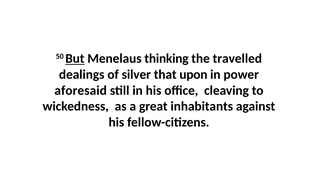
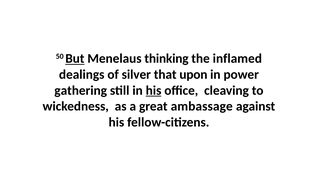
travelled: travelled -> inflamed (237, 59)
aforesaid: aforesaid -> gathering (81, 90)
his underline: none -> present (154, 90)
inhabitants: inhabitants -> ambassage (202, 106)
